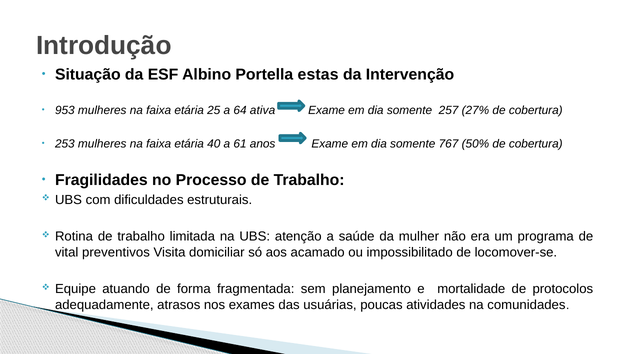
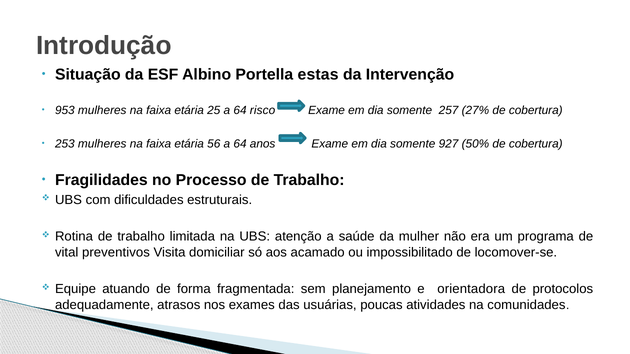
ativa: ativa -> risco (263, 110)
40: 40 -> 56 (214, 144)
61: 61 -> 64 (240, 144)
767: 767 -> 927 (449, 144)
mortalidade: mortalidade -> orientadora (471, 289)
